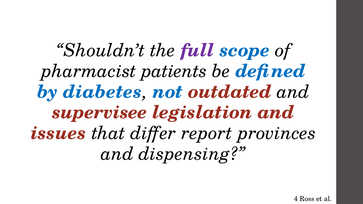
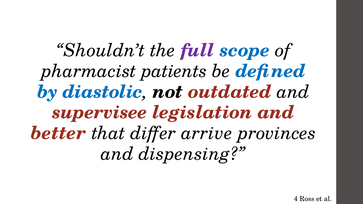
diabetes: diabetes -> diastolic (103, 92)
not colour: blue -> black (168, 92)
issues: issues -> better (58, 133)
report: report -> arrive (207, 133)
